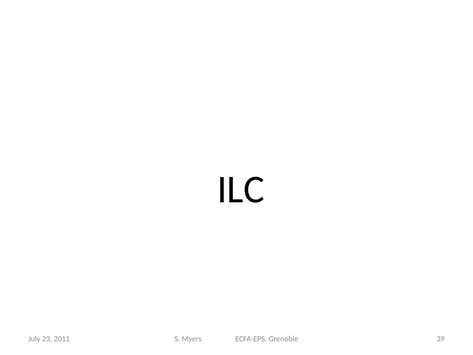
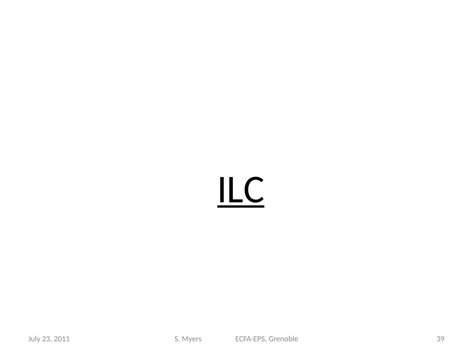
ILC underline: none -> present (241, 189)
